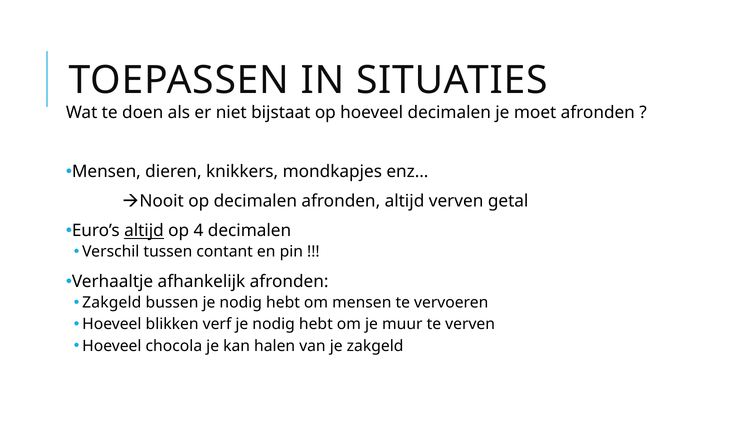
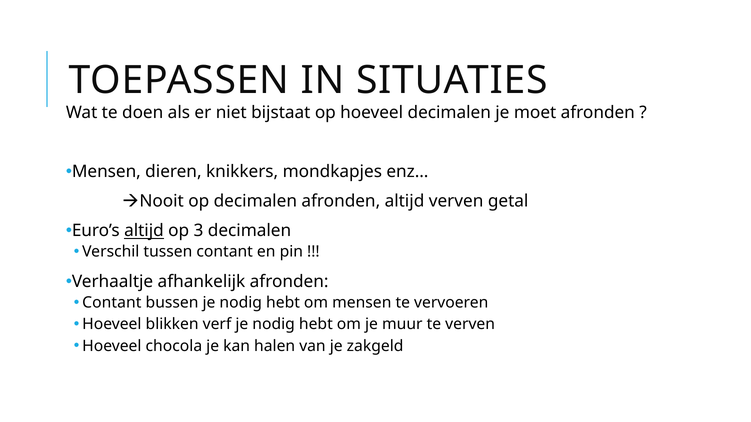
4: 4 -> 3 (199, 231)
Zakgeld: Zakgeld -> Contant (112, 303)
